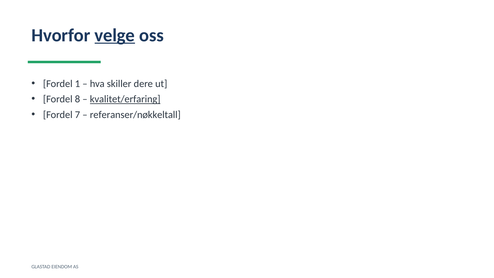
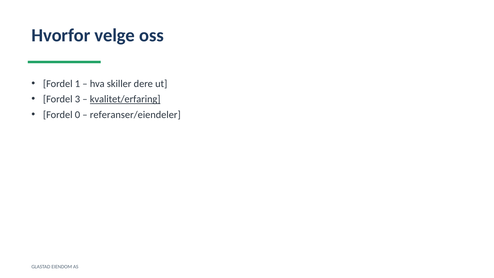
velge underline: present -> none (115, 35)
8: 8 -> 3 (77, 99)
7: 7 -> 0 (77, 115)
referanser/nøkkeltall: referanser/nøkkeltall -> referanser/eiendeler (135, 115)
